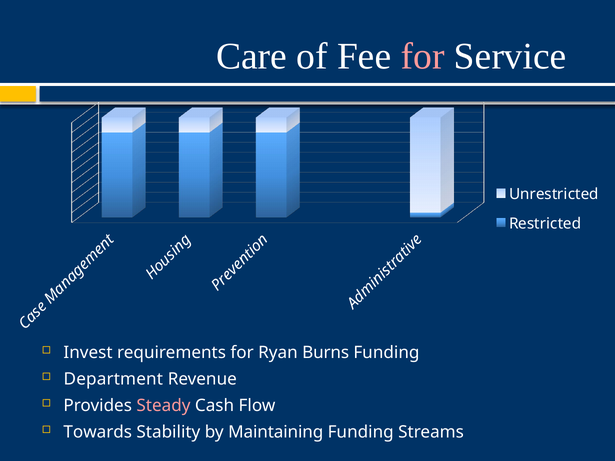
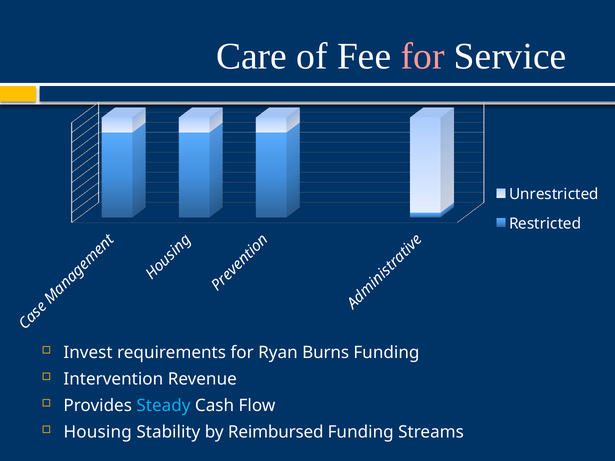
Department: Department -> Intervention (113, 379)
Steady colour: pink -> light blue (163, 406)
Towards: Towards -> Housing (98, 432)
Maintaining: Maintaining -> Reimbursed (276, 432)
